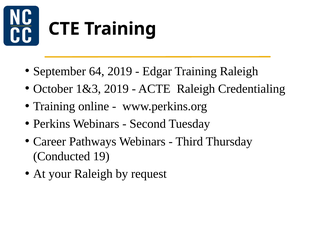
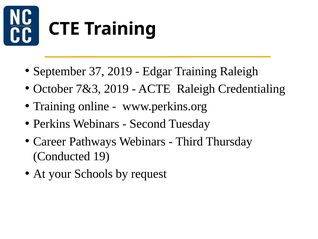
64: 64 -> 37 (97, 71)
1&3: 1&3 -> 7&3 (88, 89)
your Raleigh: Raleigh -> Schools (93, 173)
